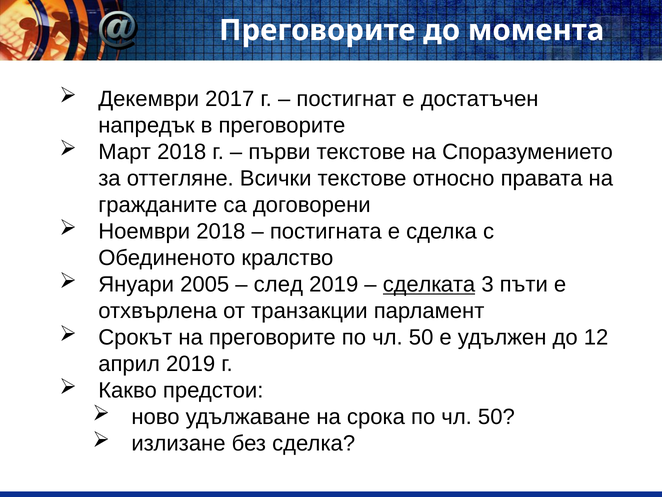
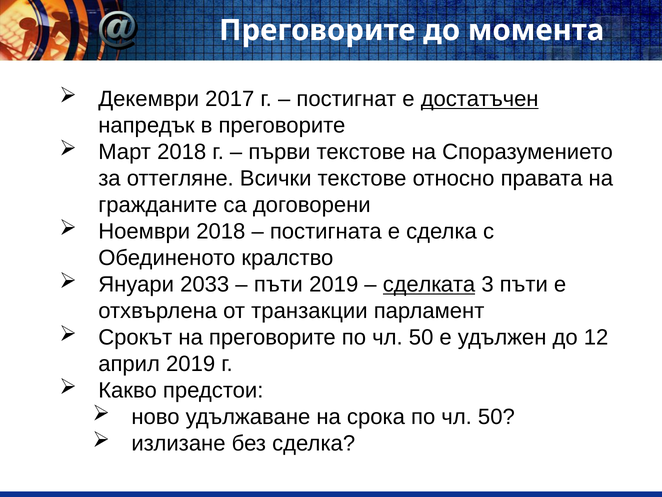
достатъчен underline: none -> present (480, 99)
2005: 2005 -> 2033 (205, 284)
след: след -> пъти (278, 284)
